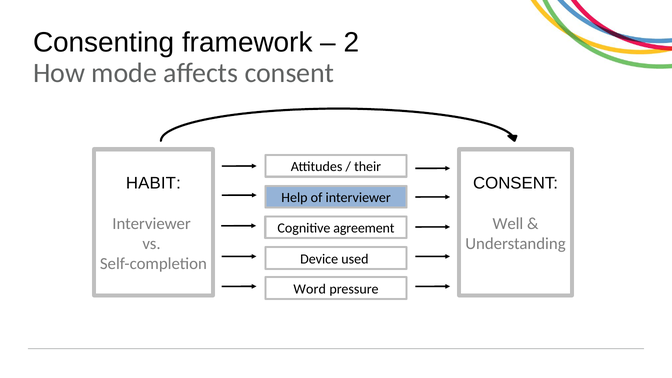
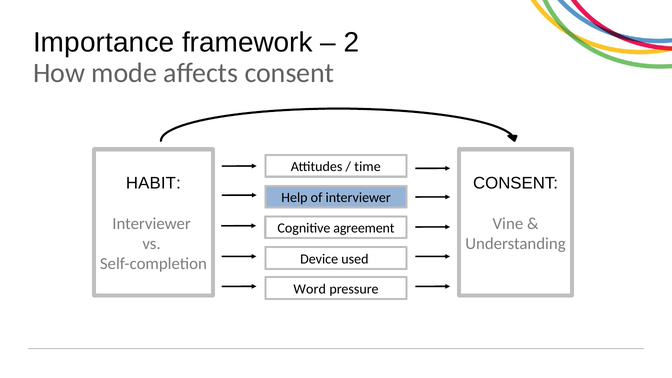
Consenting: Consenting -> Importance (104, 43)
their: their -> time (368, 167)
Well: Well -> Vine (508, 224)
